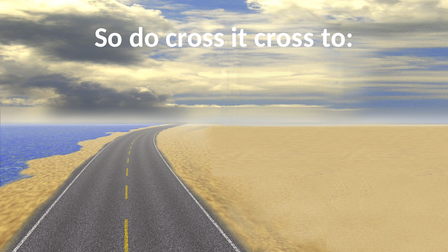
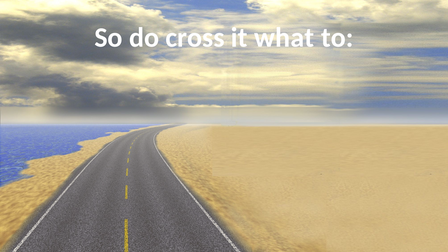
it cross: cross -> what (284, 38)
